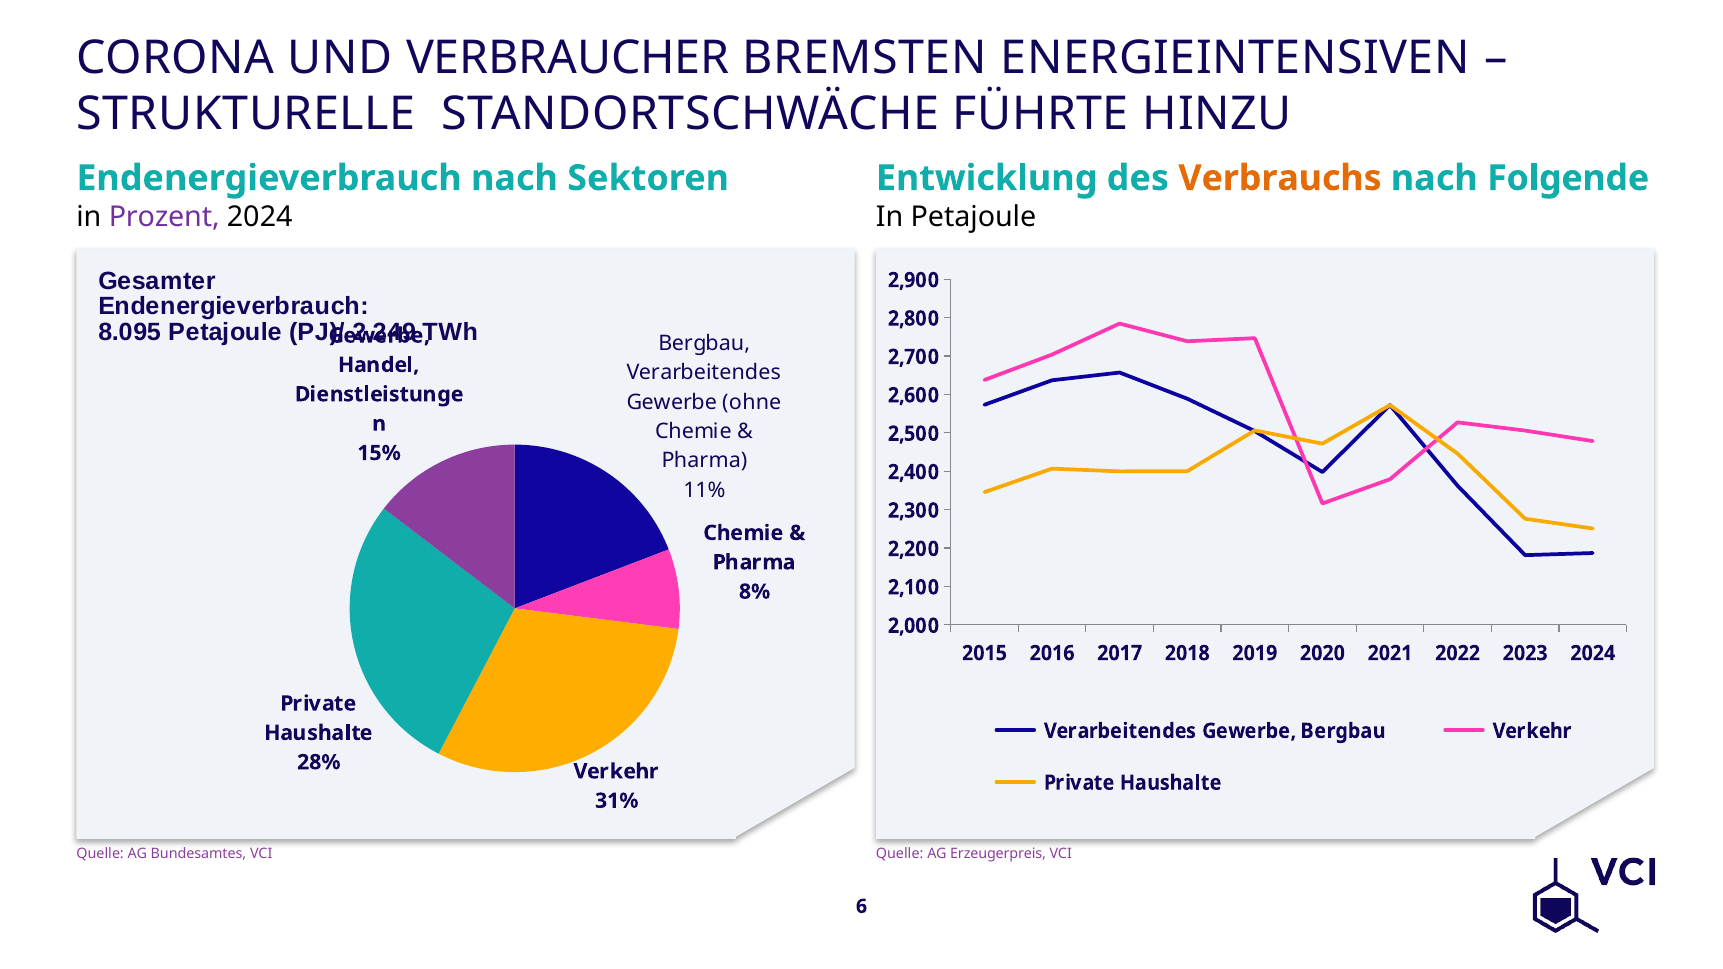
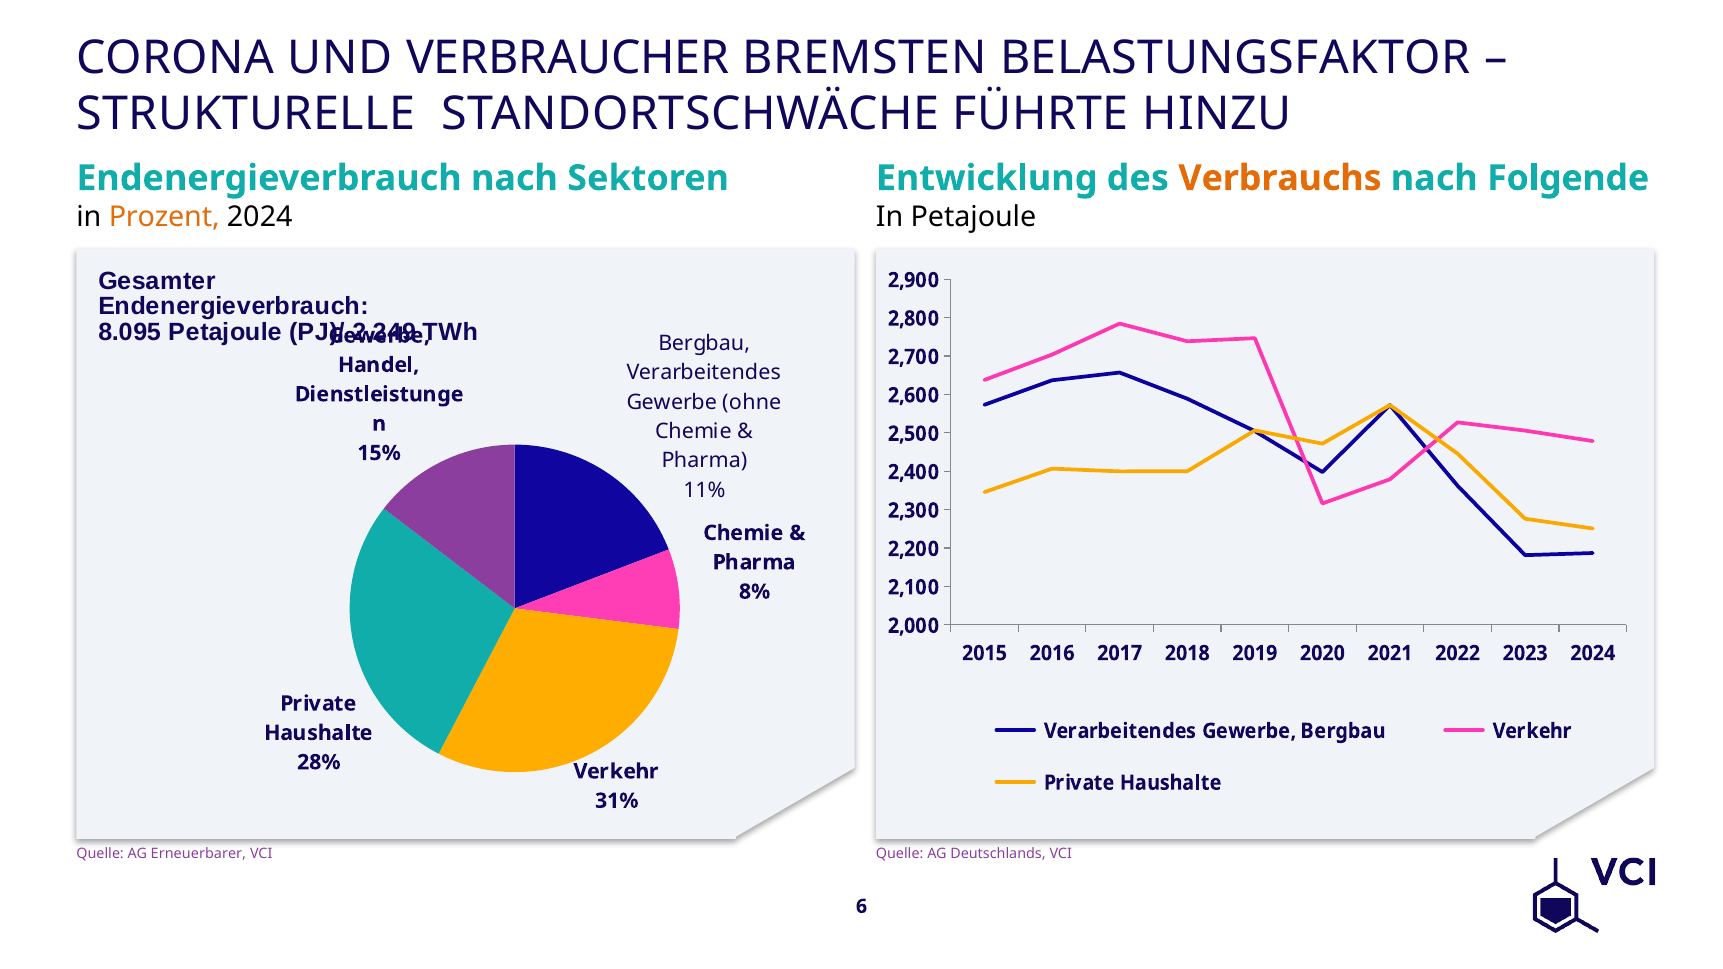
ENERGIEINTENSIVEN: ENERGIEINTENSIVEN -> BELASTUNGSFAKTOR (1235, 59)
Prozent colour: purple -> orange (164, 217)
Bundesamtes: Bundesamtes -> Erneuerbarer (198, 854)
Erzeugerpreis: Erzeugerpreis -> Deutschlands (998, 854)
